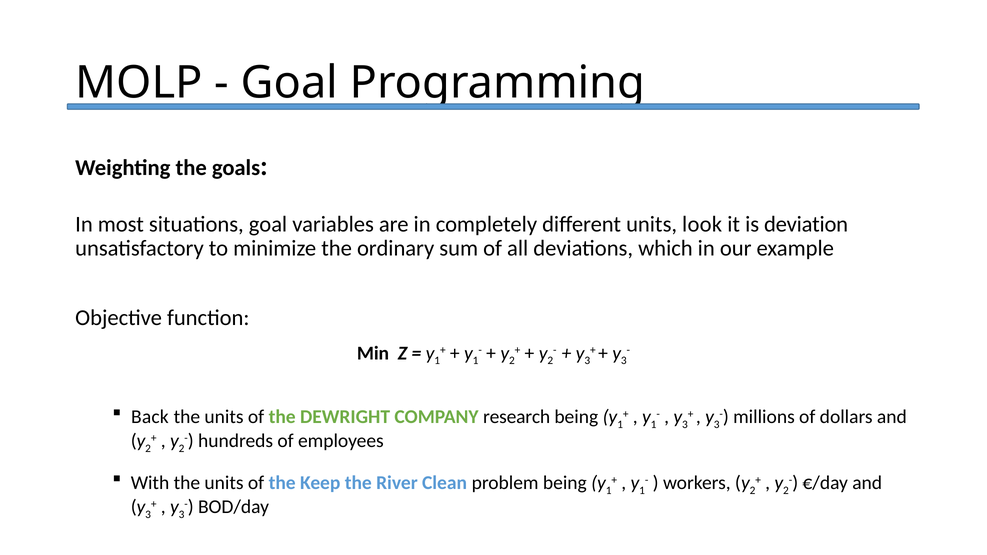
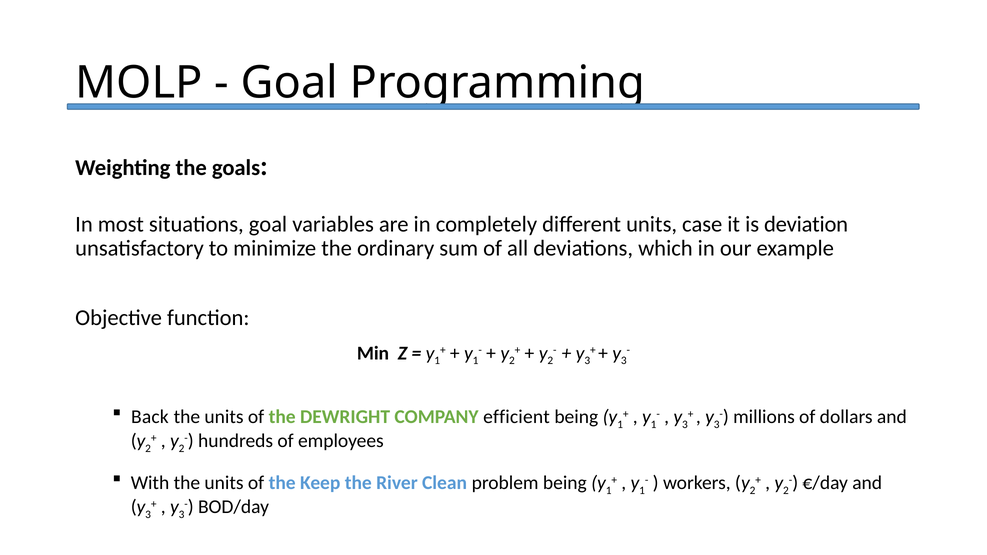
look: look -> case (702, 224)
research: research -> efficient (516, 417)
